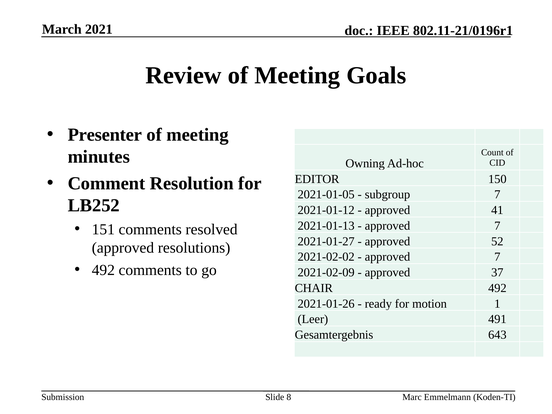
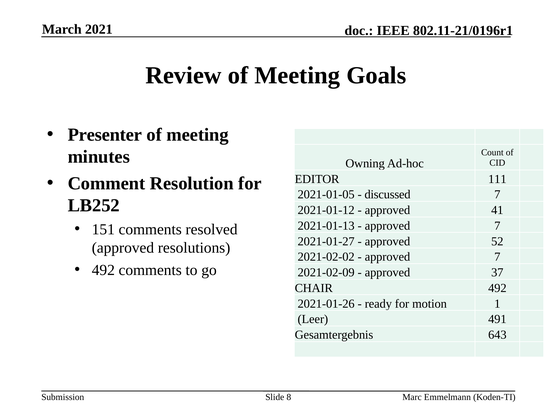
150: 150 -> 111 (497, 179)
subgroup: subgroup -> discussed (388, 195)
